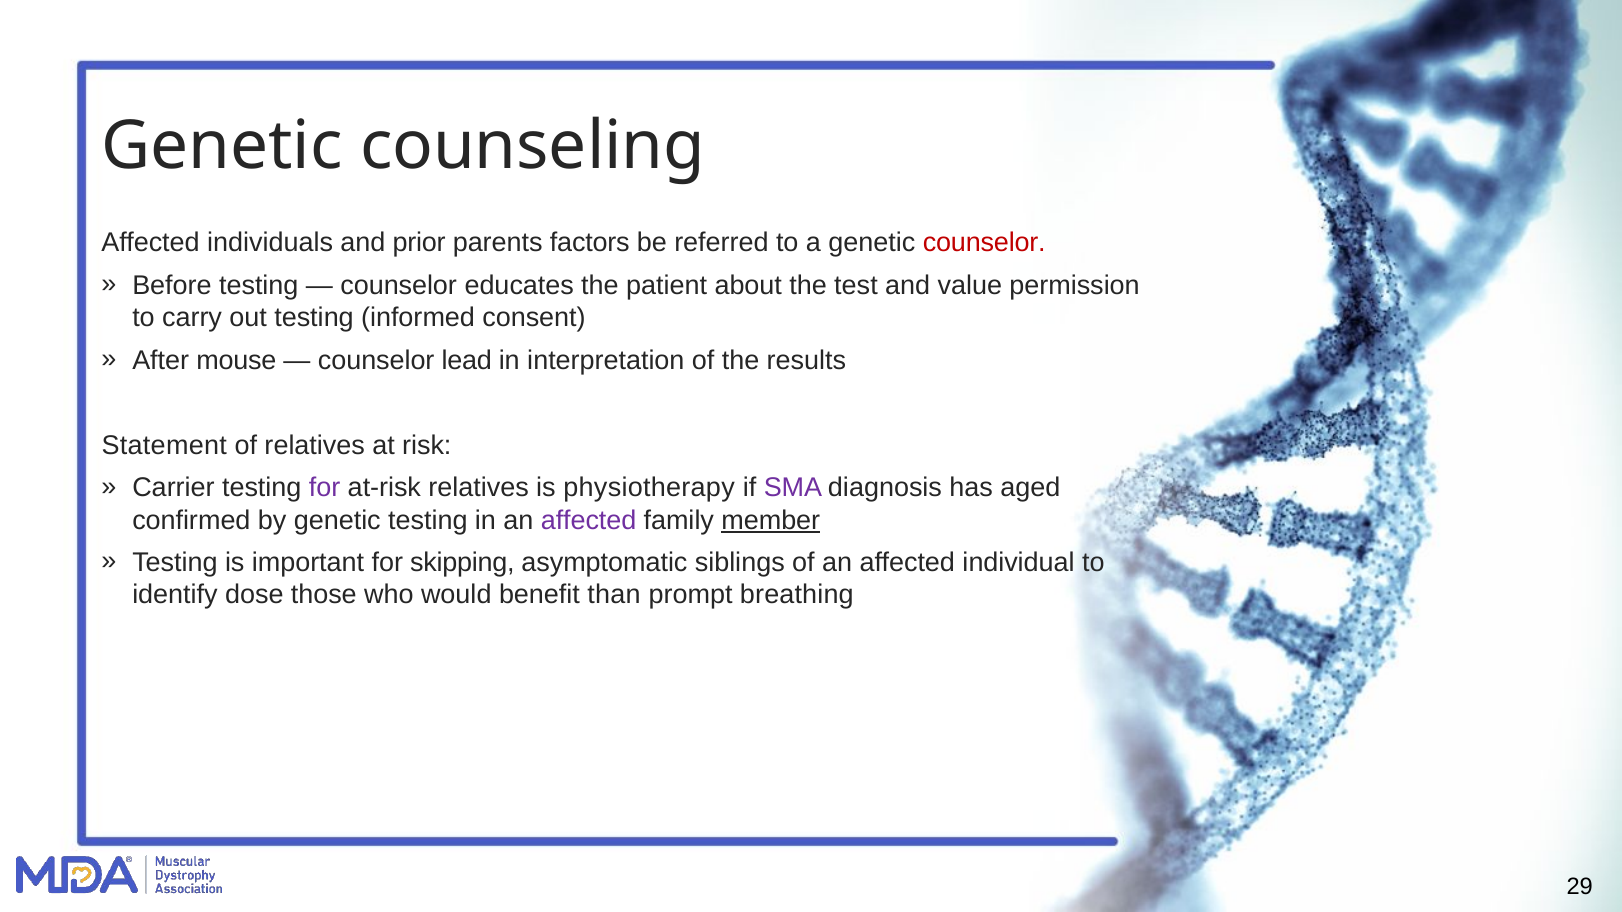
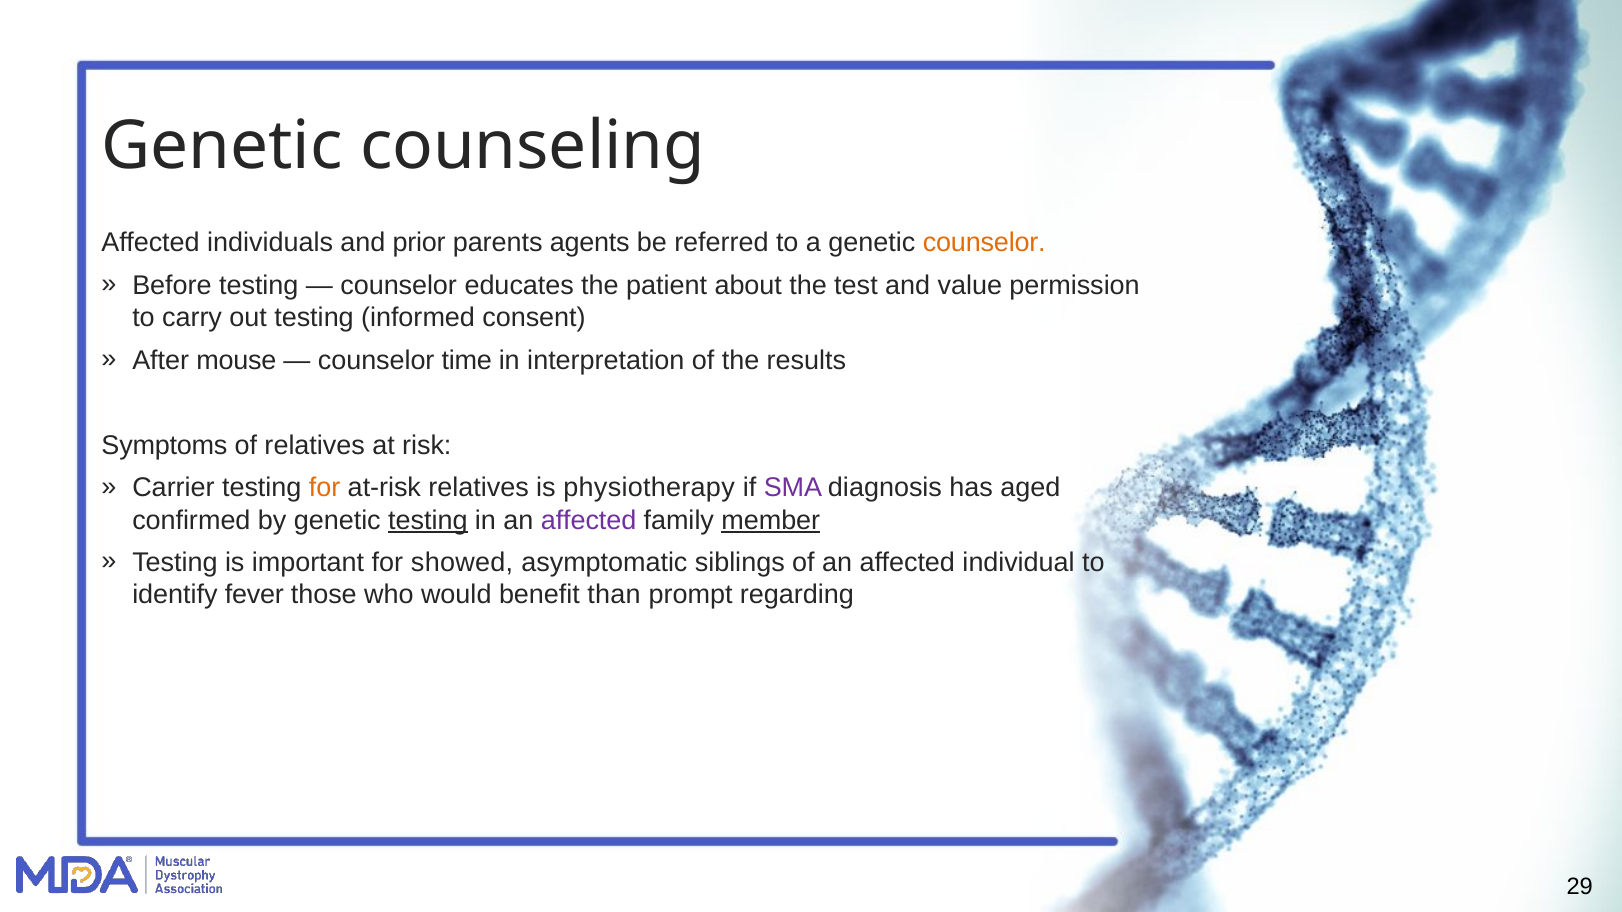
factors: factors -> agents (590, 243)
counselor colour: red -> orange (984, 243)
lead: lead -> time (467, 360)
Statement: Statement -> Symptoms (164, 445)
for colour: purple -> orange (325, 488)
testing underline: none -> present (428, 520)
skipping: skipping -> showed (462, 563)
dose: dose -> fever (254, 595)
breathing: breathing -> regarding (797, 595)
